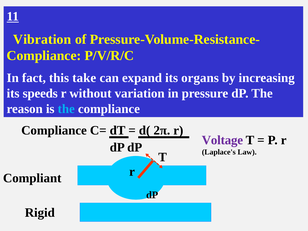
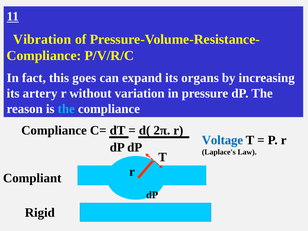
take: take -> goes (84, 78)
speeds: speeds -> artery (40, 93)
Voltage colour: purple -> blue (222, 140)
